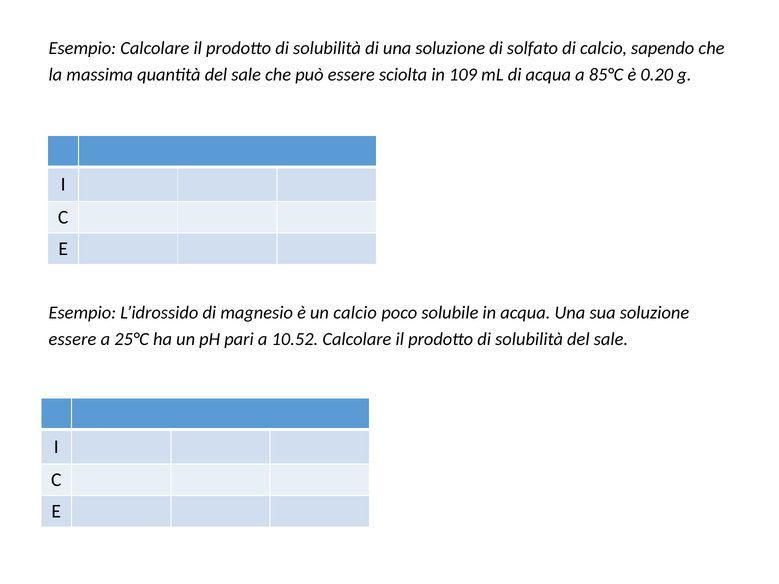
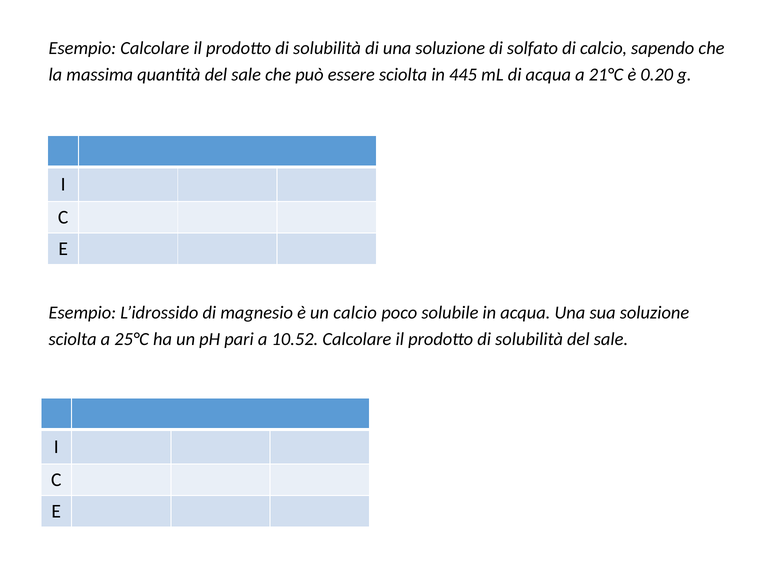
109: 109 -> 445 (463, 75)
85°C: 85°C -> 21°C (606, 75)
essere: essere -> sciolta (73, 339)
